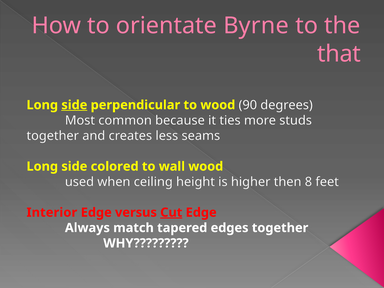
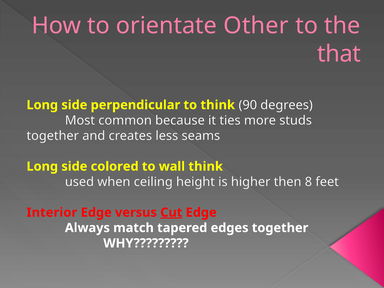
Byrne: Byrne -> Other (256, 26)
side underline: present -> none (74, 105)
to wood: wood -> think (218, 105)
wall wood: wood -> think (206, 166)
